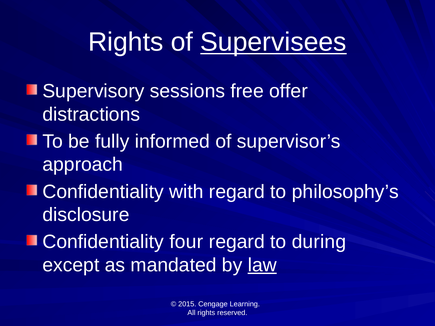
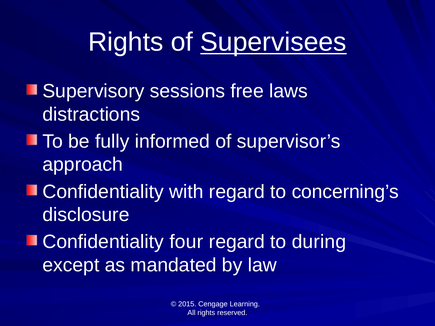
offer: offer -> laws (289, 91)
philosophy’s: philosophy’s -> concerning’s (345, 192)
law underline: present -> none (262, 265)
